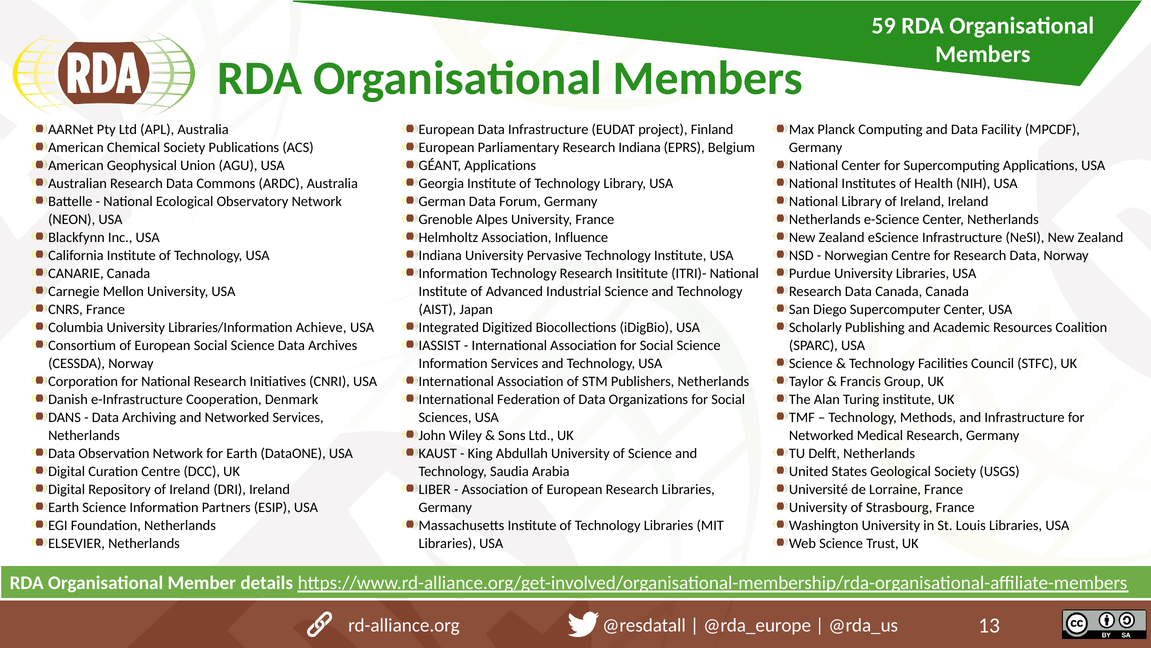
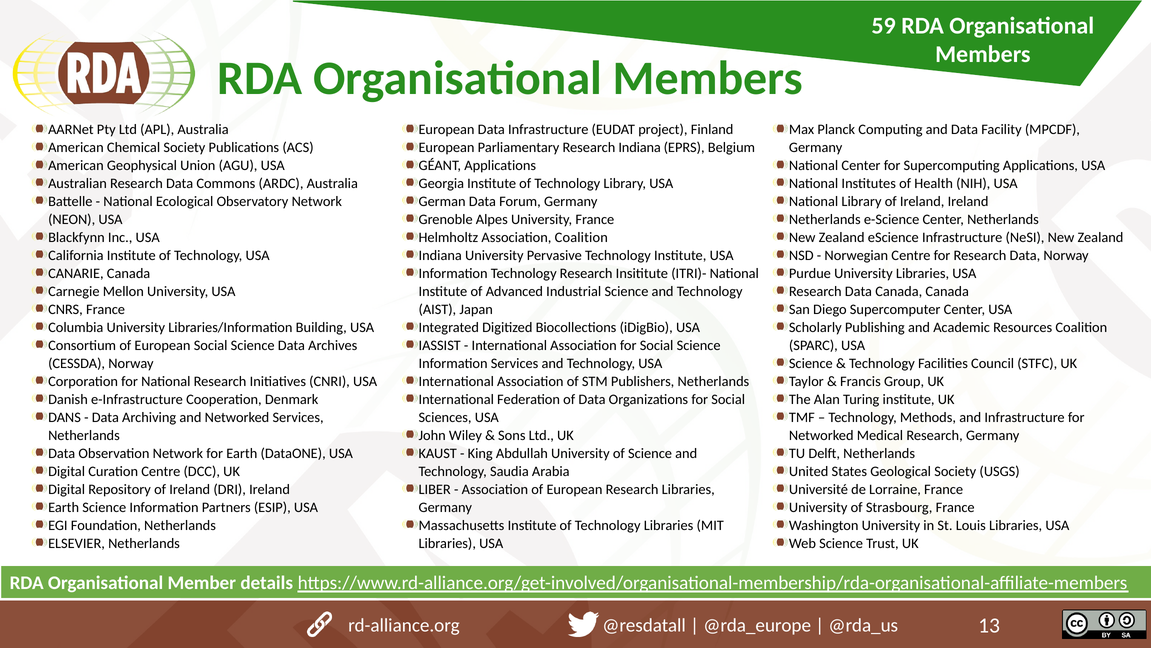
Association Influence: Influence -> Coalition (581, 237)
Achieve: Achieve -> Building (321, 327)
